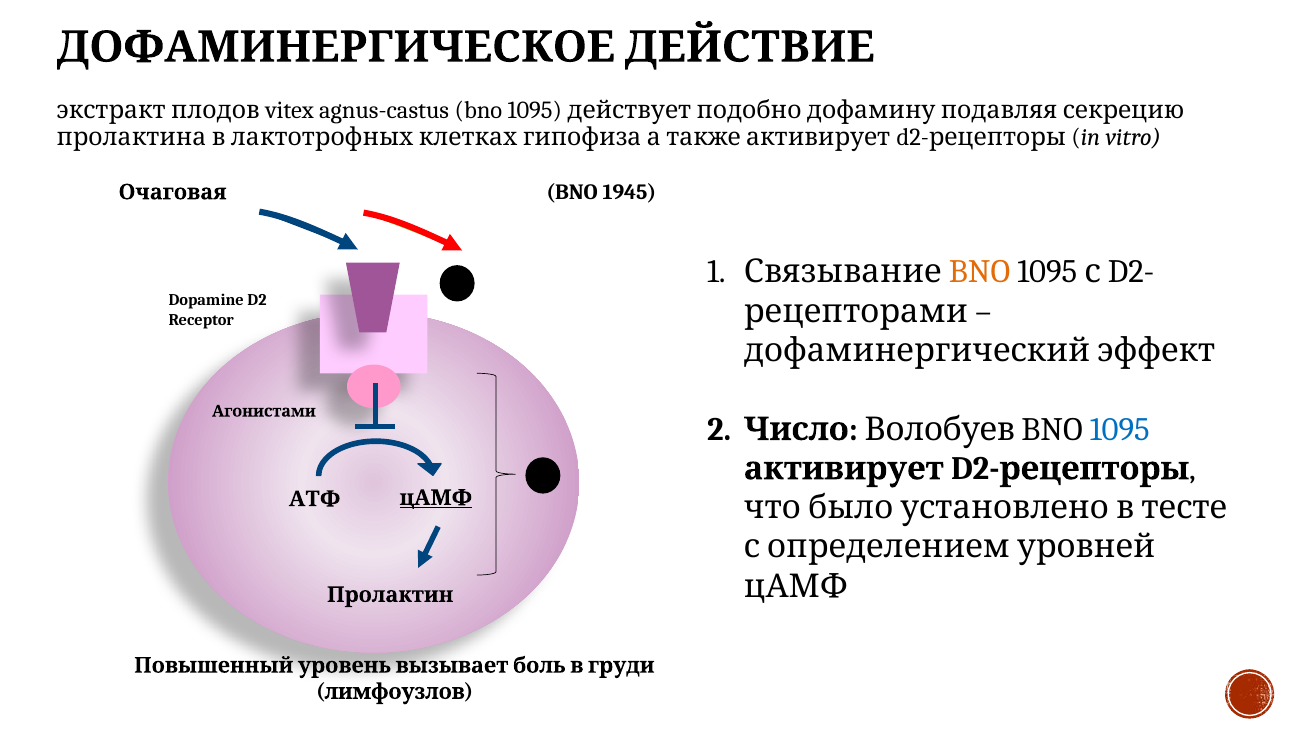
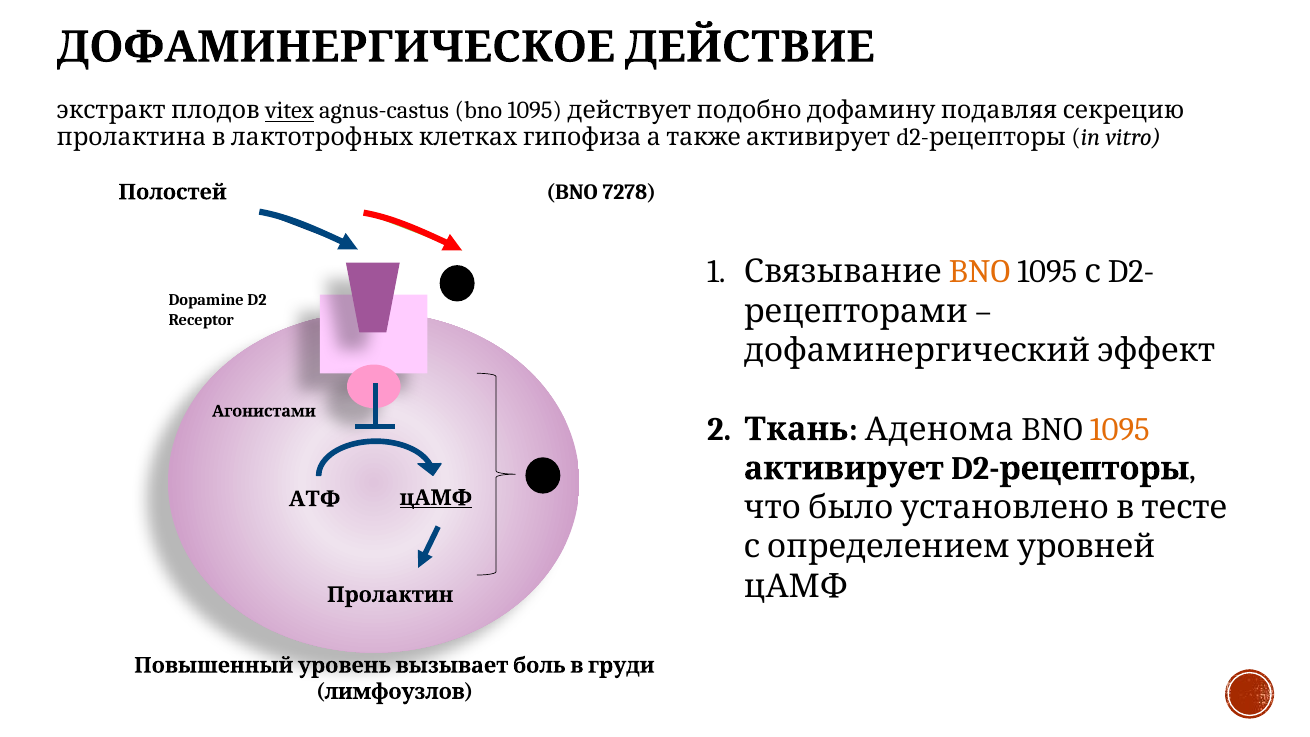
vitex underline: none -> present (290, 111)
1945: 1945 -> 7278 (629, 192)
Очаговая: Очаговая -> Полостей (173, 192)
Число: Число -> Ткань (796, 429)
Волобуев: Волобуев -> Аденома (939, 429)
1095 colour: blue -> orange (1120, 429)
